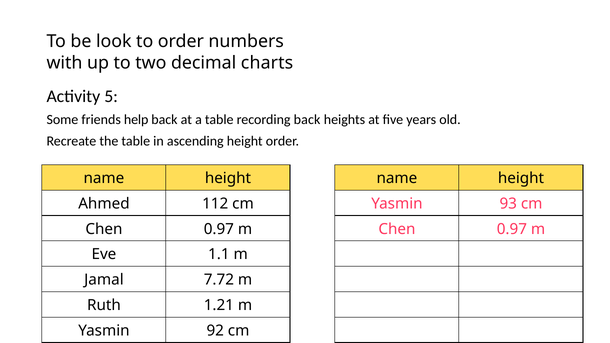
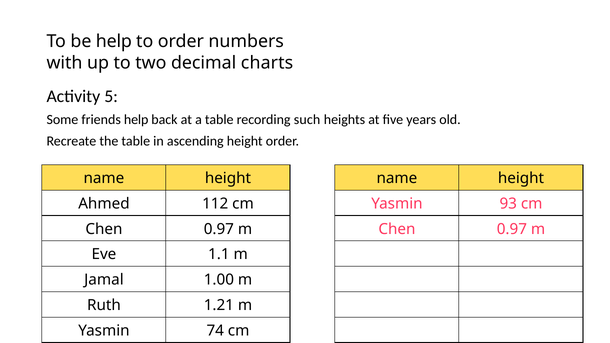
be look: look -> help (114, 41)
recording back: back -> such (307, 120)
7.72: 7.72 -> 1.00 (219, 280)
92: 92 -> 74 (215, 331)
